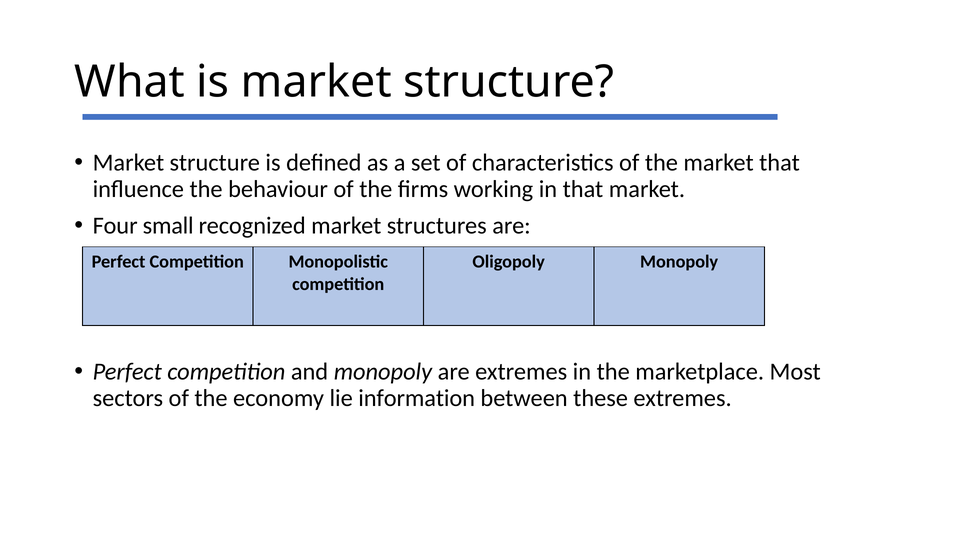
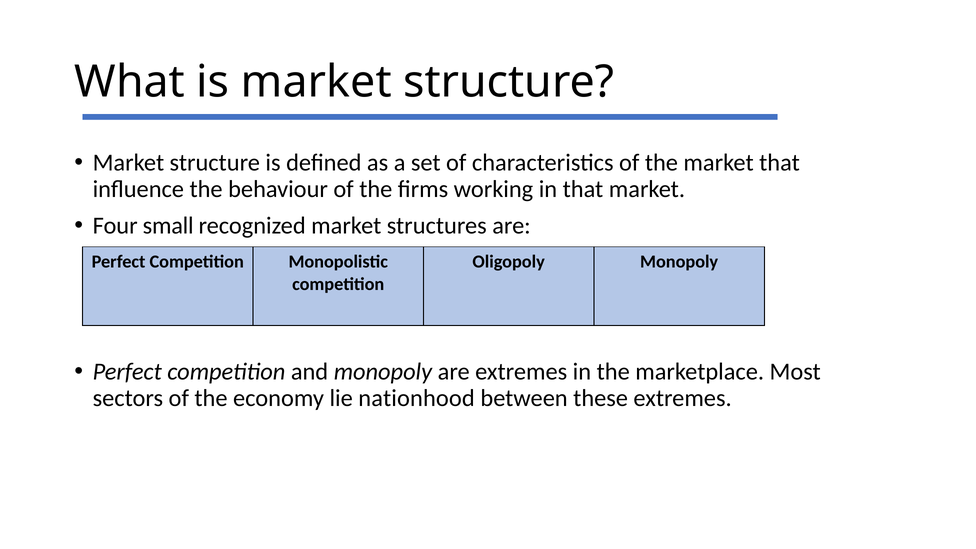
information: information -> nationhood (417, 398)
